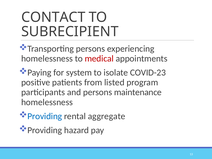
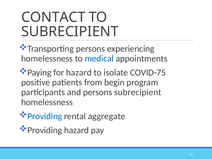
medical colour: red -> blue (99, 59)
for system: system -> hazard (79, 73)
COVID-23: COVID-23 -> COVID-75 (148, 73)
listed: listed -> begin (114, 82)
persons maintenance: maintenance -> subrecipient (138, 92)
